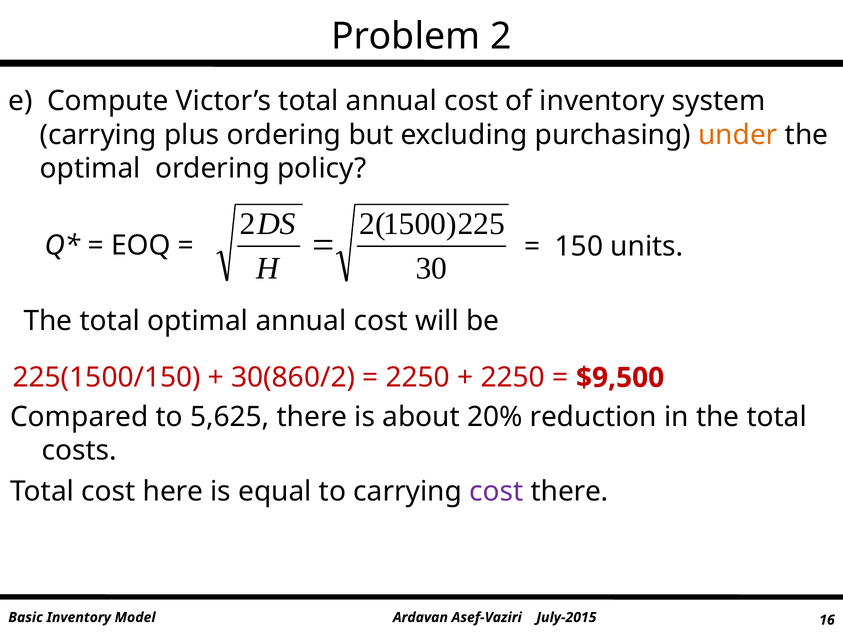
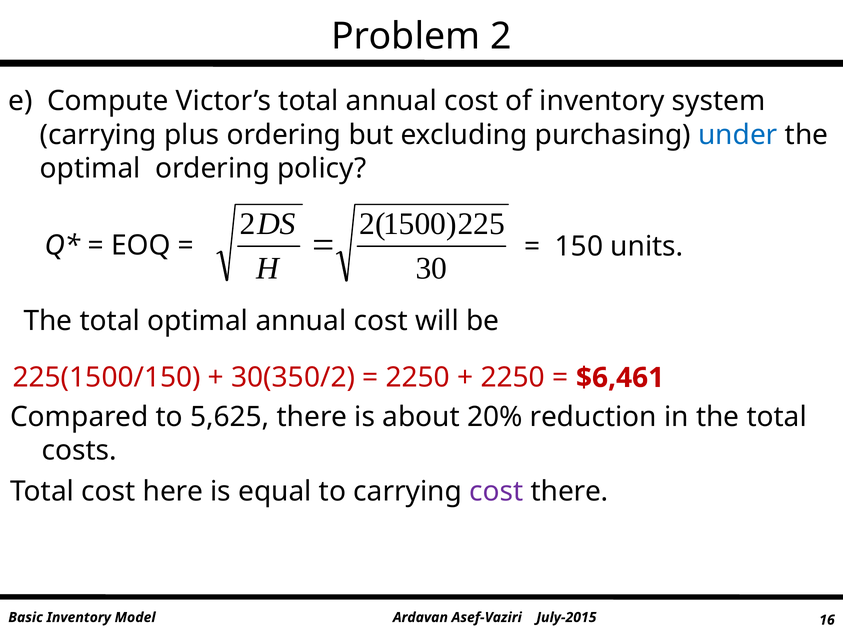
under colour: orange -> blue (738, 135)
30(860/2: 30(860/2 -> 30(350/2 (293, 378)
$9,500: $9,500 -> $6,461 (620, 378)
